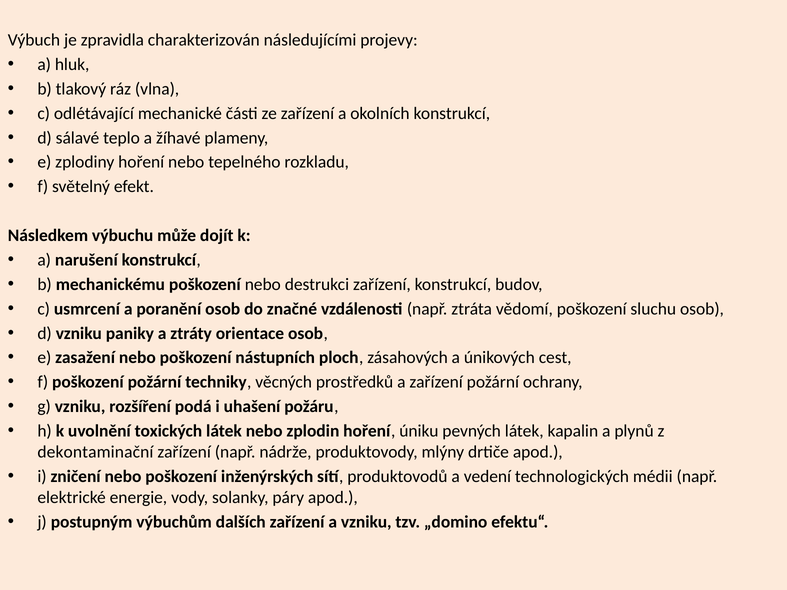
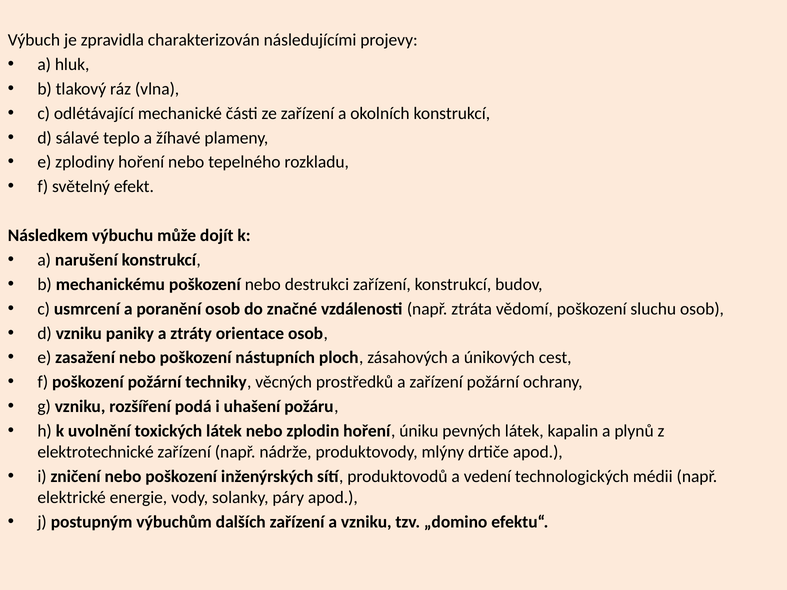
dekontaminační: dekontaminační -> elektrotechnické (96, 452)
